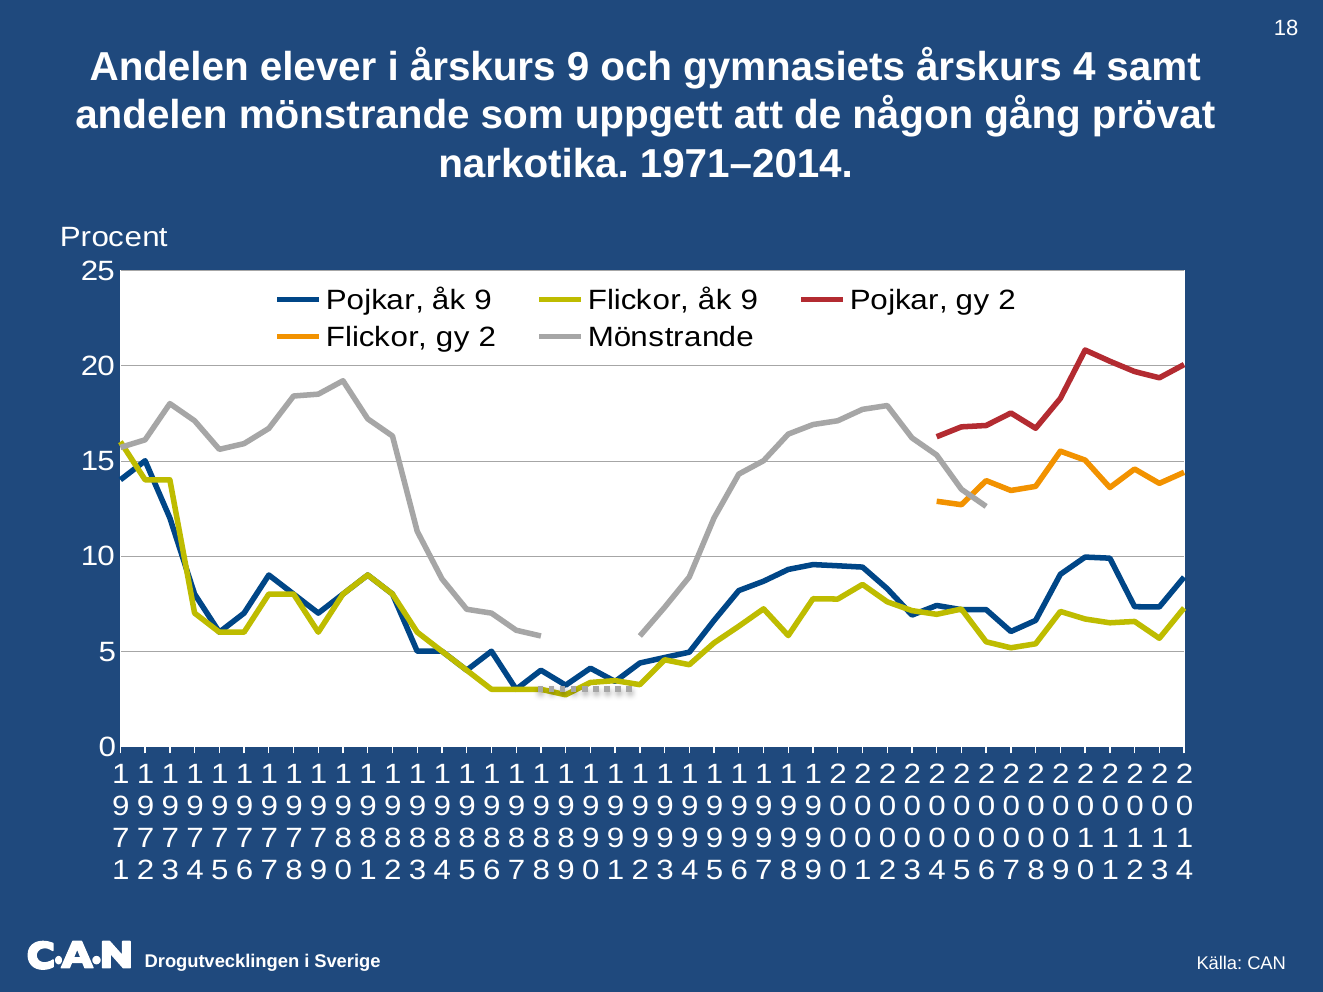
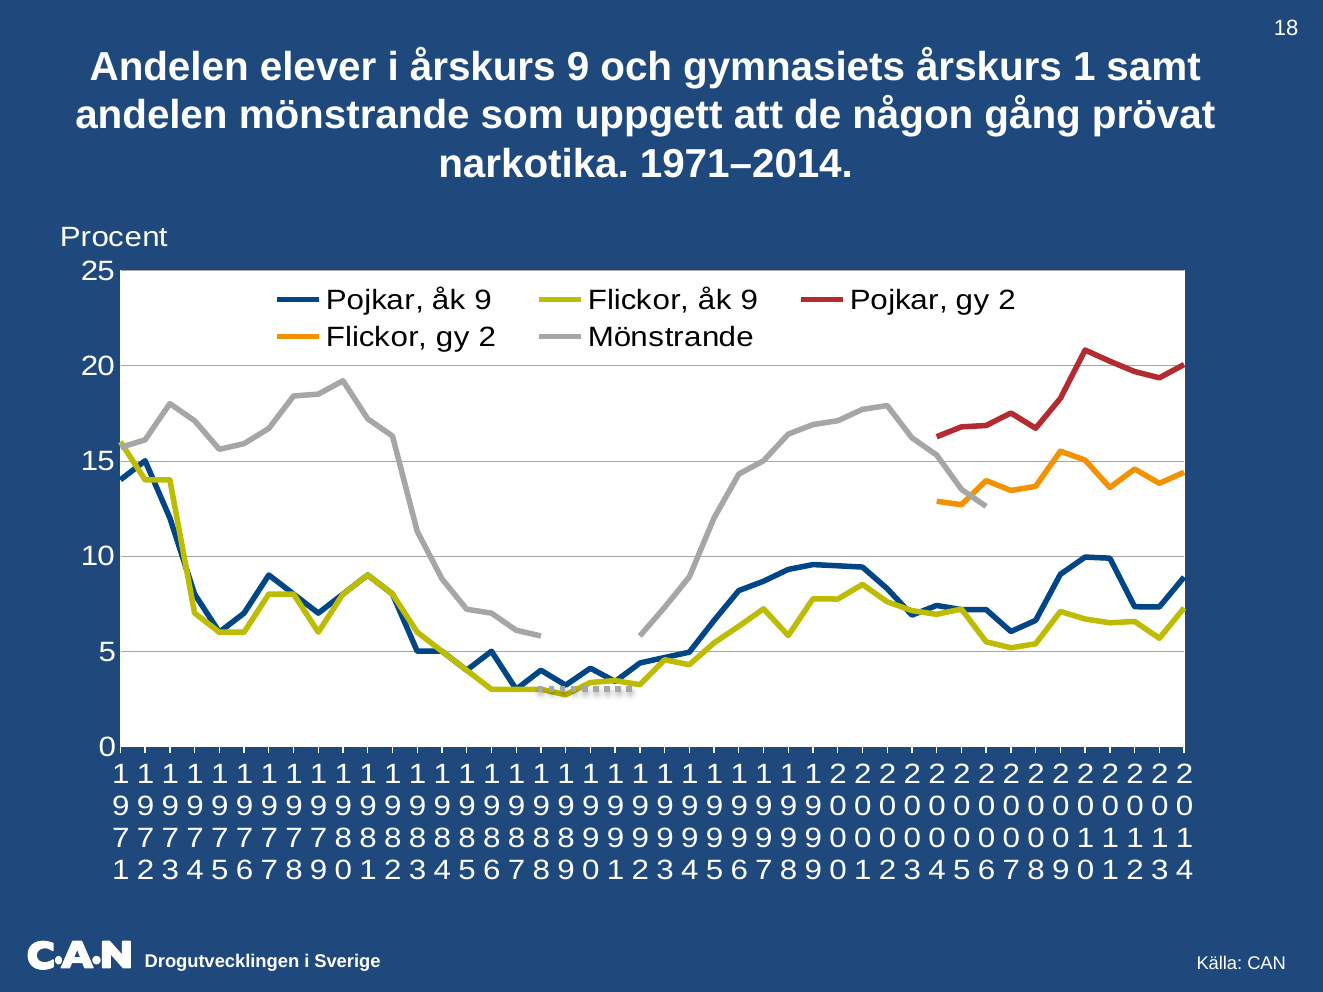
årskurs 4: 4 -> 1 (1084, 67)
